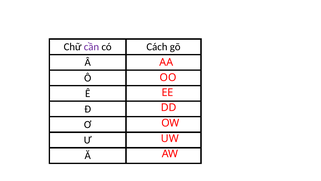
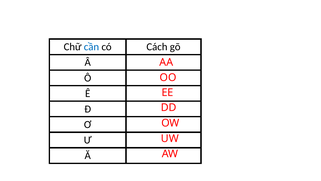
cần colour: purple -> blue (91, 47)
